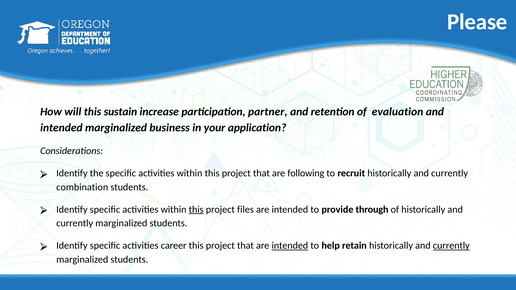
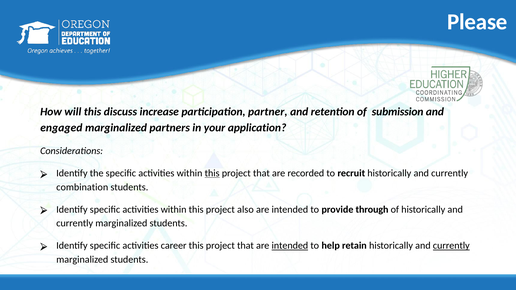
sustain: sustain -> discuss (120, 112)
evaluation: evaluation -> submission (398, 112)
intended: intended -> engaged (61, 128)
business: business -> partners (170, 128)
this underline: none -> present (212, 173)
following: following -> recorded (306, 173)
this underline: present -> none (196, 210)
files: files -> also (245, 210)
